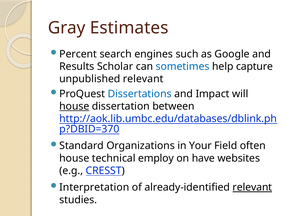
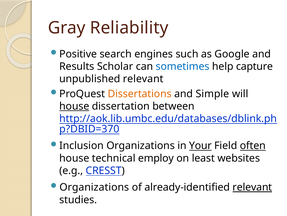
Estimates: Estimates -> Reliability (129, 28)
Percent: Percent -> Positive (78, 54)
Dissertations colour: blue -> orange (140, 93)
Impact: Impact -> Simple (212, 93)
Standard: Standard -> Inclusion (82, 145)
Your underline: none -> present (200, 145)
often underline: none -> present (253, 145)
have: have -> least (203, 158)
Interpretation: Interpretation -> Organizations (94, 187)
